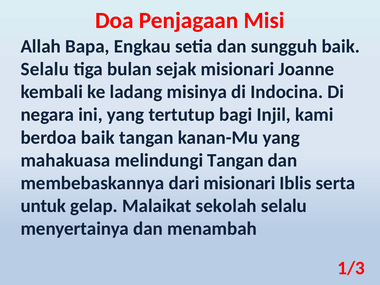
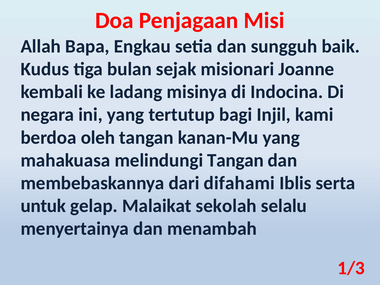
Selalu: Selalu -> Kudus (45, 69)
berdoa baik: baik -> oleh (98, 138)
dari misionari: misionari -> difahami (239, 183)
